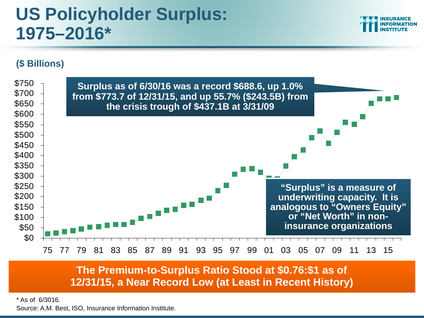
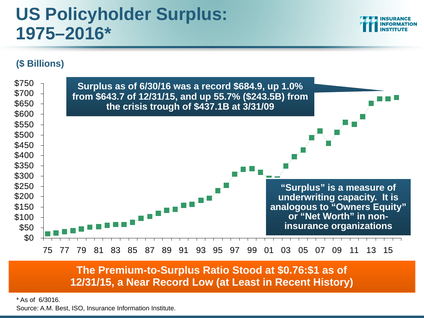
$688.6: $688.6 -> $684.9 (249, 86)
$773.7: $773.7 -> $643.7 (110, 97)
